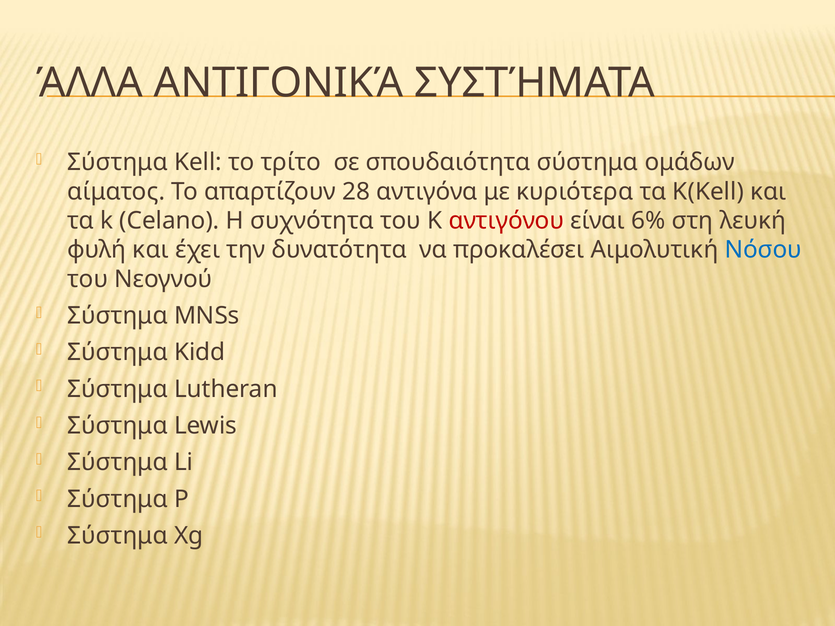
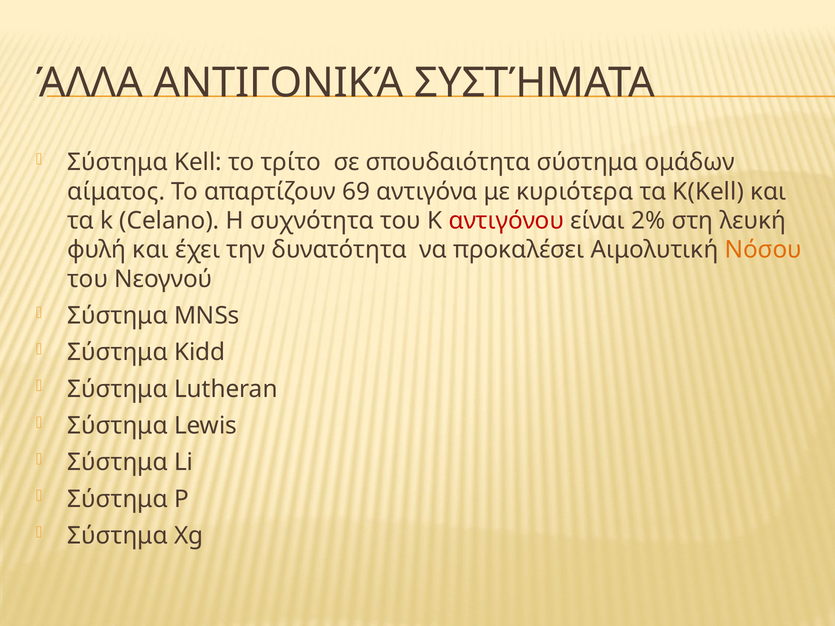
28: 28 -> 69 (356, 192)
6%: 6% -> 2% (648, 221)
Νόσου colour: blue -> orange (763, 250)
